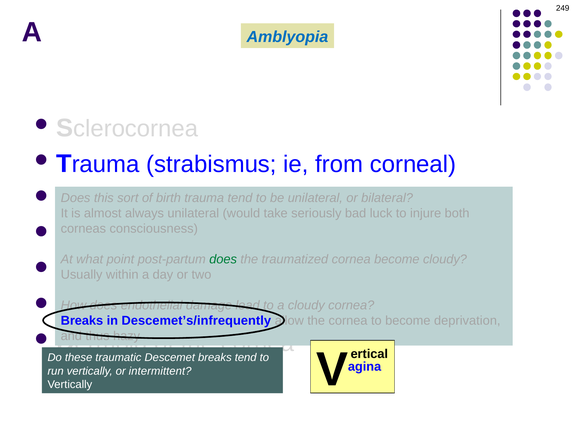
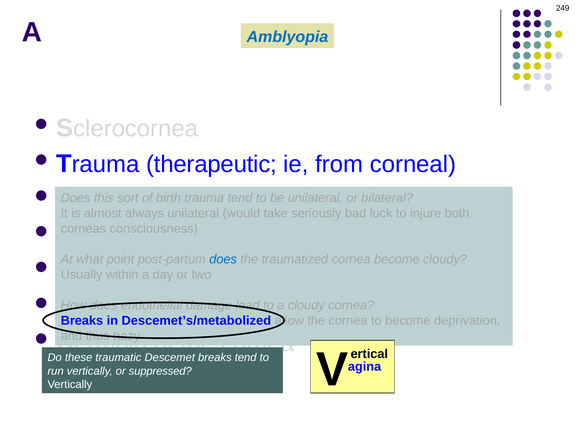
strabismus: strabismus -> therapeutic (212, 164)
does colour: green -> blue (223, 260)
Descemet’s/infrequently: Descemet’s/infrequently -> Descemet’s/metabolized (196, 321)
intermittent: intermittent -> suppressed (160, 371)
